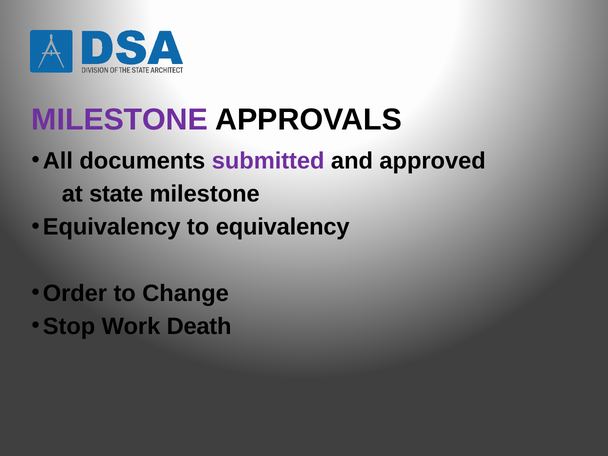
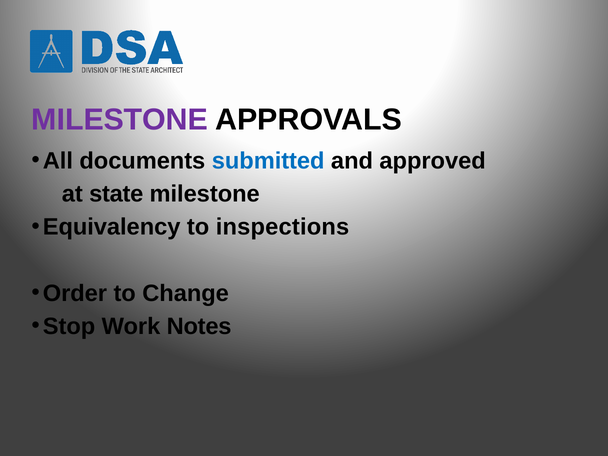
submitted colour: purple -> blue (268, 161)
to equivalency: equivalency -> inspections (282, 227)
Death: Death -> Notes (199, 326)
